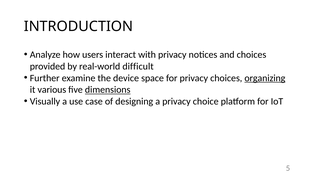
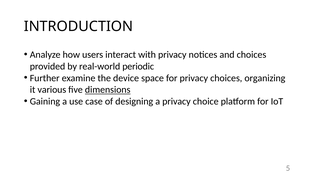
difficult: difficult -> periodic (138, 67)
organizing underline: present -> none (265, 78)
Visually: Visually -> Gaining (45, 102)
